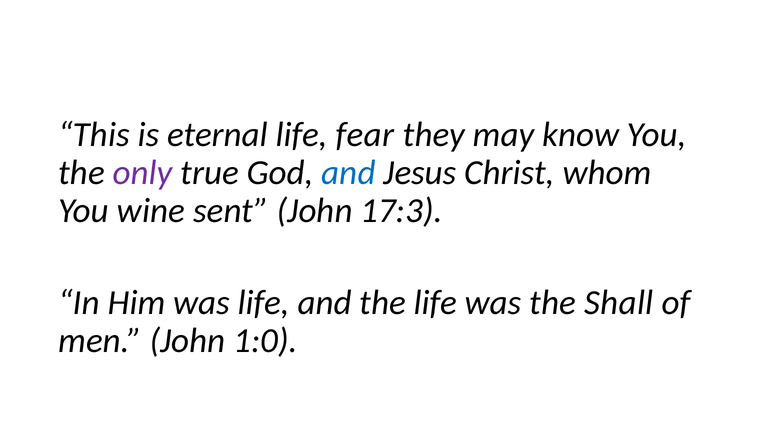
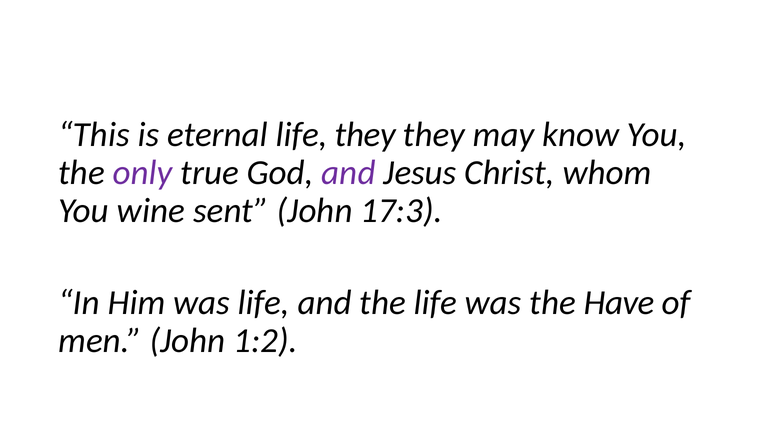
life fear: fear -> they (365, 135)
and colour: blue -> purple (348, 173)
Shall: Shall -> Have (619, 302)
1:0: 1:0 -> 1:2 (266, 340)
